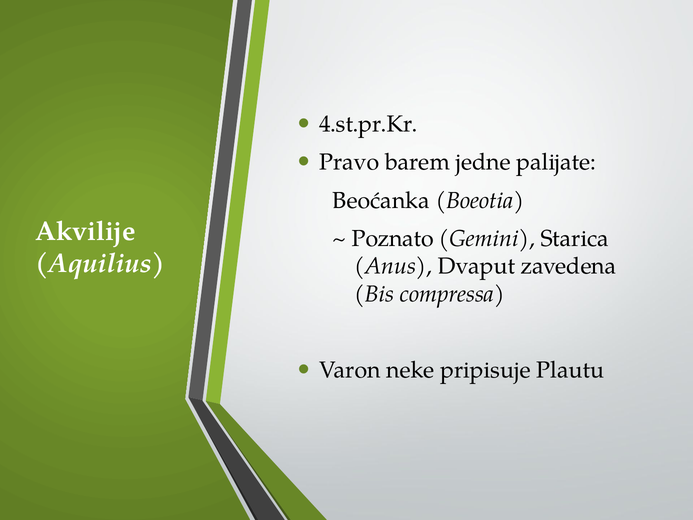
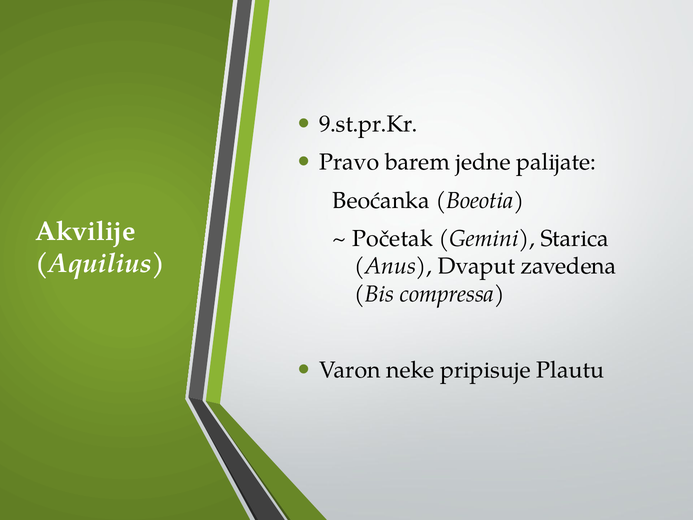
4.st.pr.Kr: 4.st.pr.Kr -> 9.st.pr.Kr (368, 124)
Poznato: Poznato -> Početak (393, 238)
